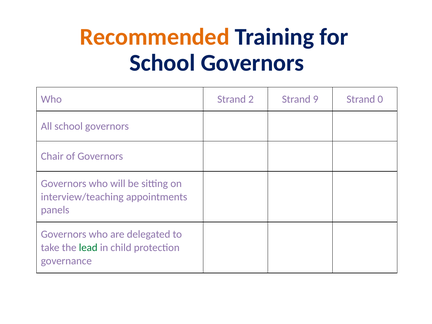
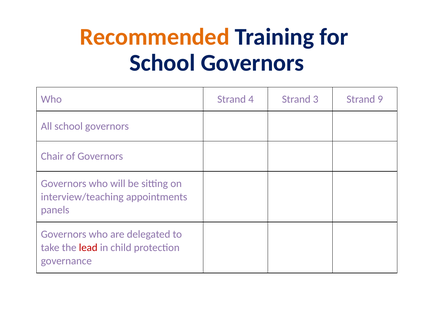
2: 2 -> 4 (251, 99)
9: 9 -> 3 (316, 99)
0: 0 -> 9 (380, 99)
lead colour: green -> red (88, 248)
